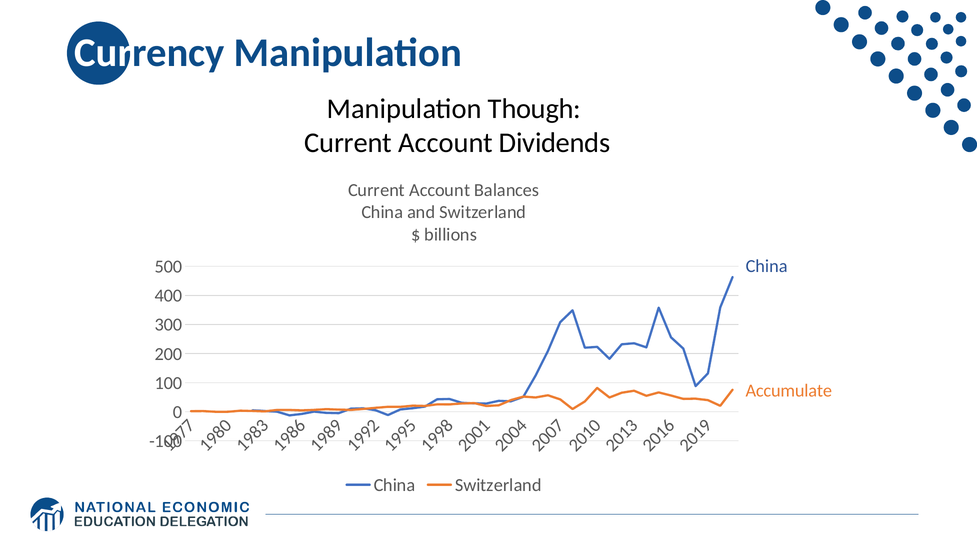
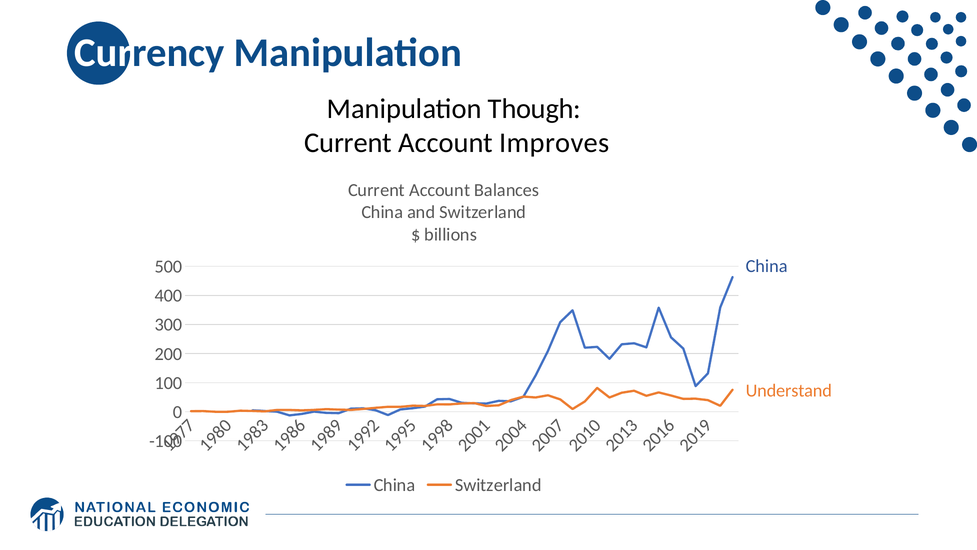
Dividends: Dividends -> Improves (554, 143)
Accumulate: Accumulate -> Understand (789, 391)
